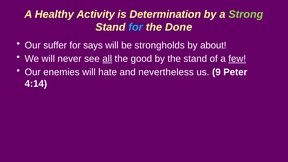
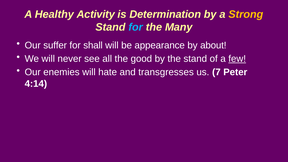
Strong colour: light green -> yellow (246, 14)
Done: Done -> Many (179, 27)
says: says -> shall (93, 45)
strongholds: strongholds -> appearance (160, 45)
all underline: present -> none (107, 59)
nevertheless: nevertheless -> transgresses (166, 72)
9: 9 -> 7 (216, 72)
